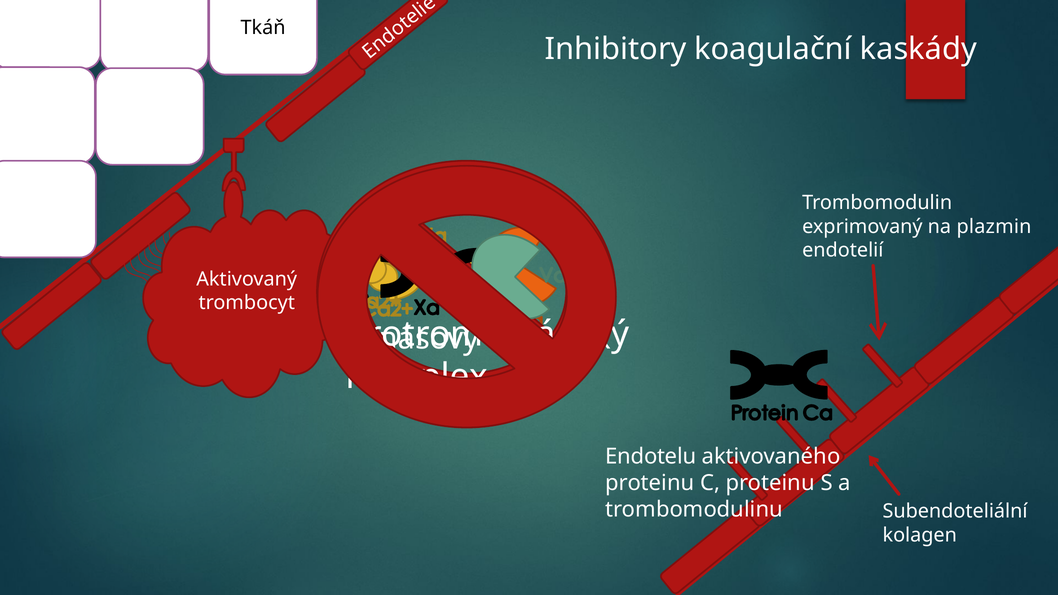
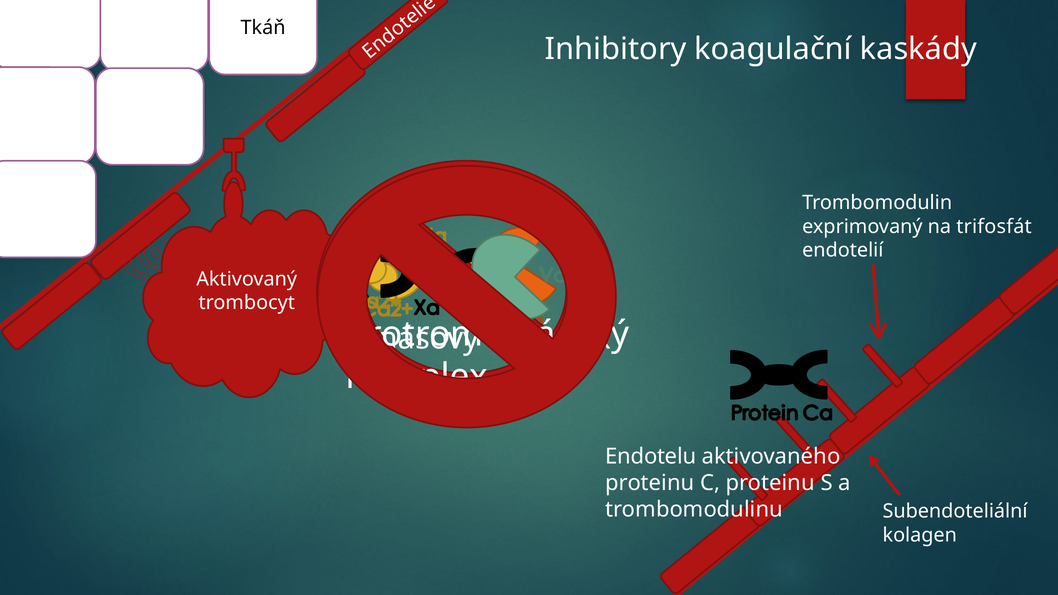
plazmin: plazmin -> trifosfát (994, 227)
